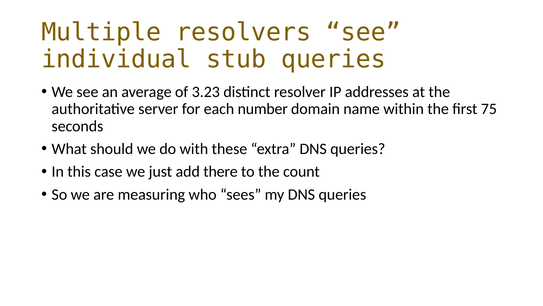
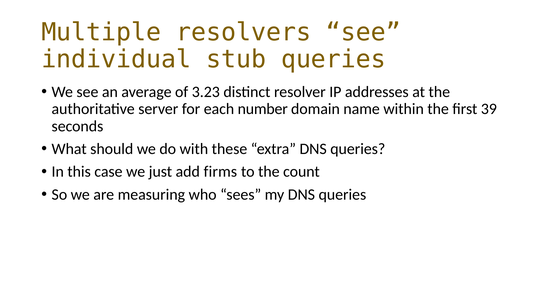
75: 75 -> 39 (489, 109)
there: there -> firms (220, 171)
